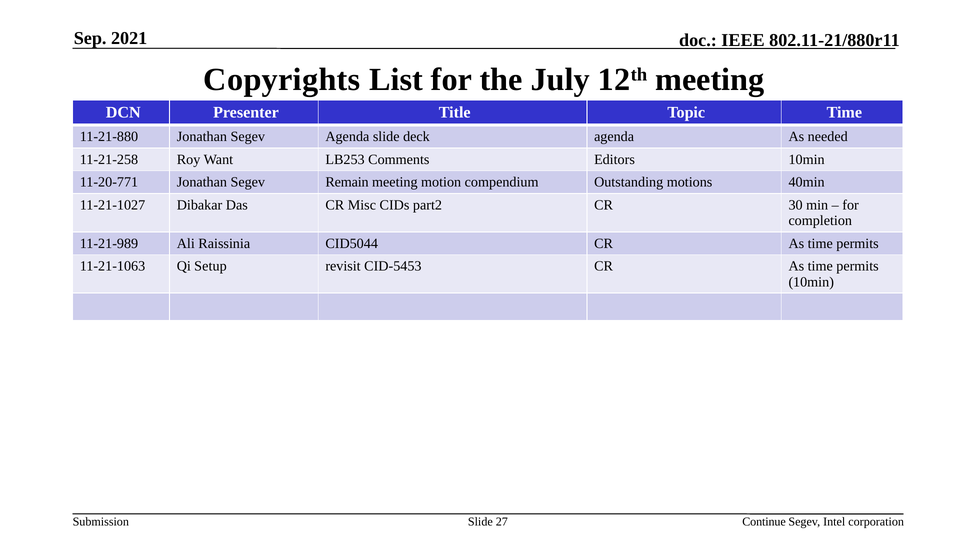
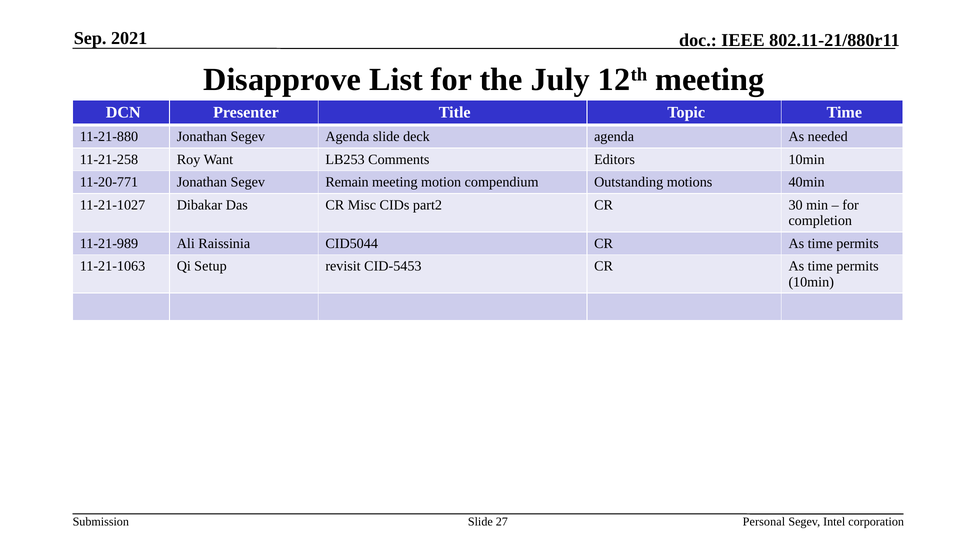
Copyrights: Copyrights -> Disapprove (282, 80)
Continue: Continue -> Personal (764, 522)
